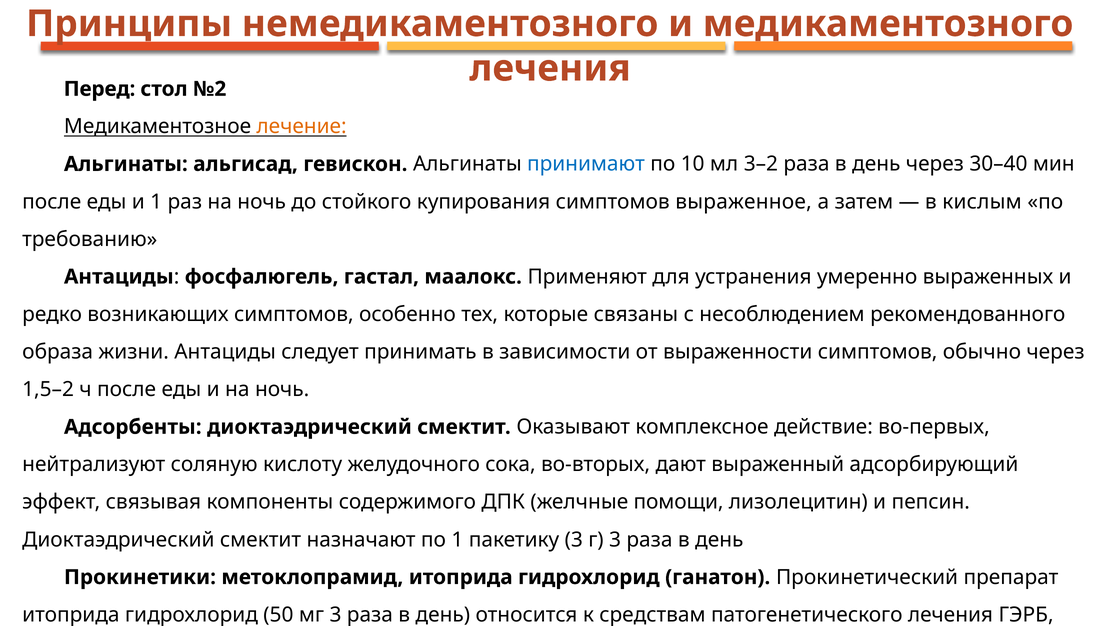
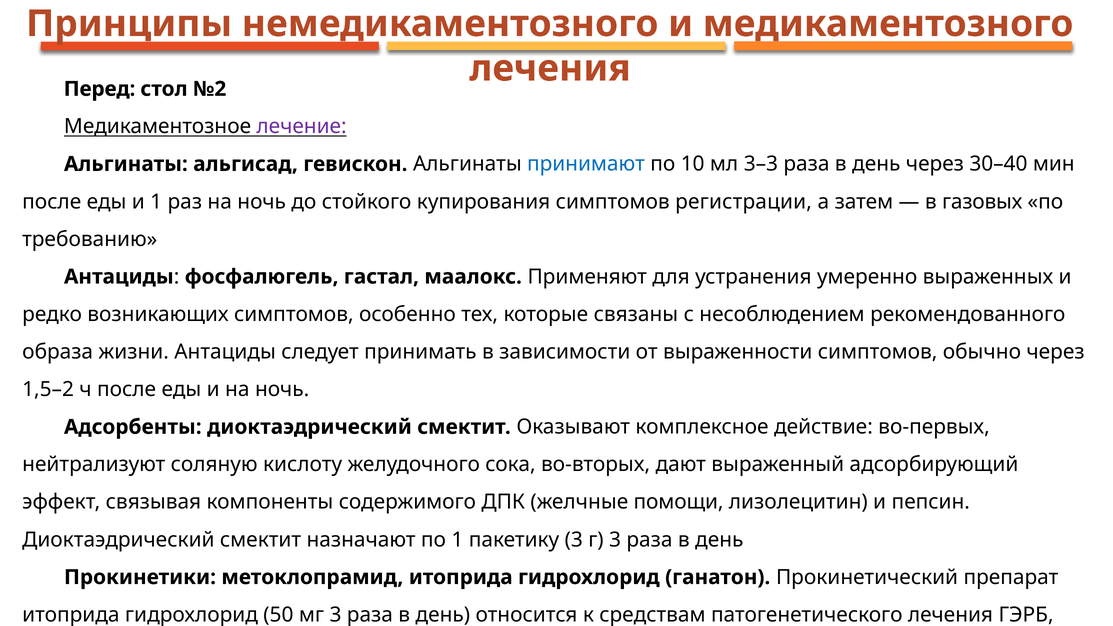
лечение colour: orange -> purple (302, 127)
3–2: 3–2 -> 3–3 (761, 164)
выраженное: выраженное -> регистрации (744, 202)
кислым: кислым -> газовых (982, 202)
